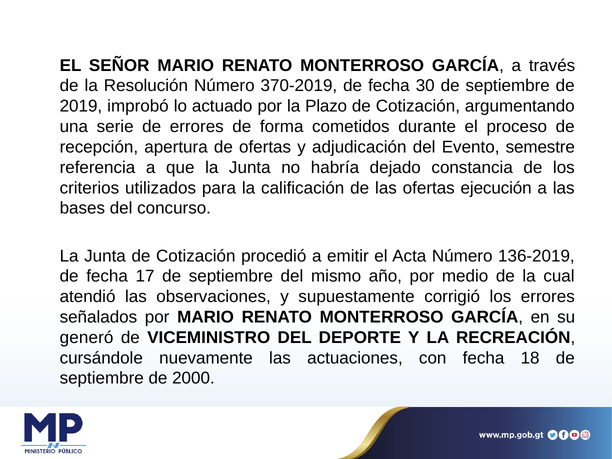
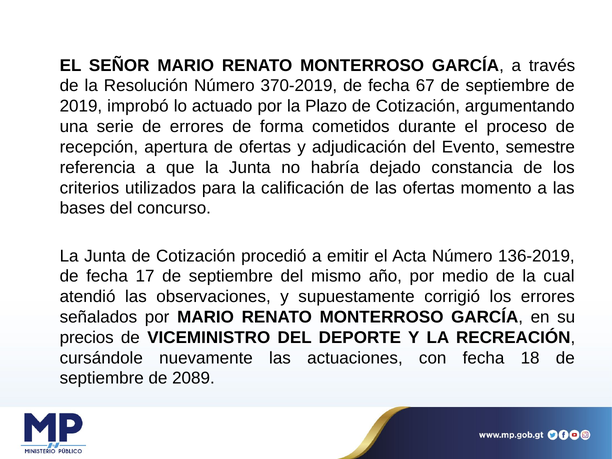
30: 30 -> 67 (425, 86)
ejecución: ejecución -> momento (496, 188)
generó: generó -> precios (87, 338)
2000: 2000 -> 2089 (193, 378)
